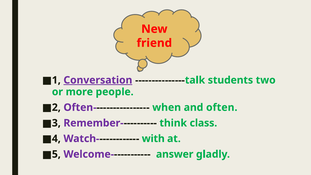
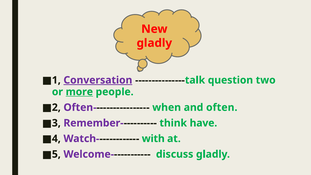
friend: friend -> gladly (154, 43)
students: students -> question (230, 80)
more underline: none -> present (79, 92)
class: class -> have (203, 123)
answer: answer -> discuss (175, 154)
